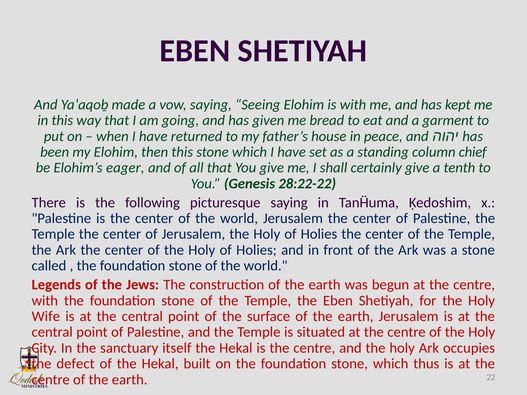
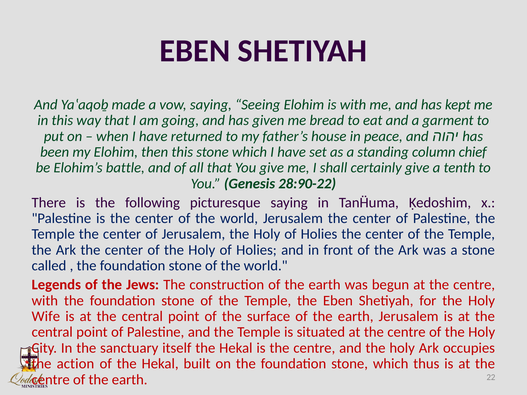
eager: eager -> battle (125, 168)
28:22-22: 28:22-22 -> 28:90-22 (307, 184)
defect: defect -> action (75, 364)
